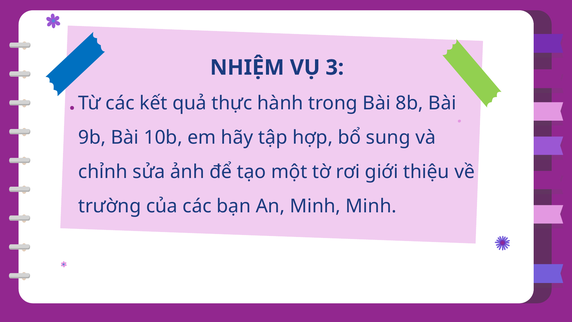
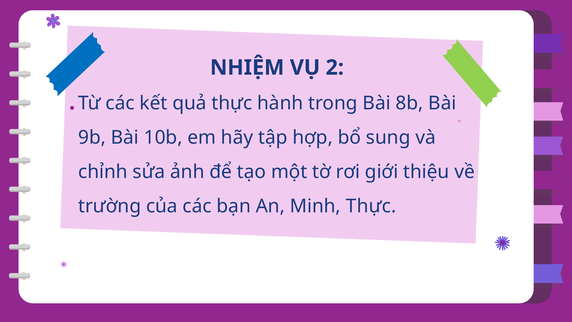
3: 3 -> 2 (335, 68)
Minh Minh: Minh -> Thực (371, 206)
